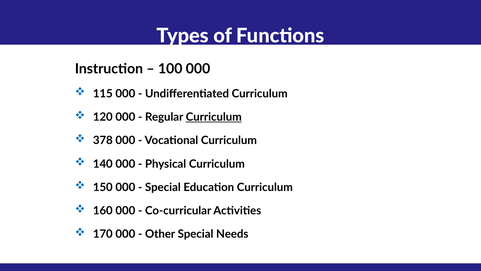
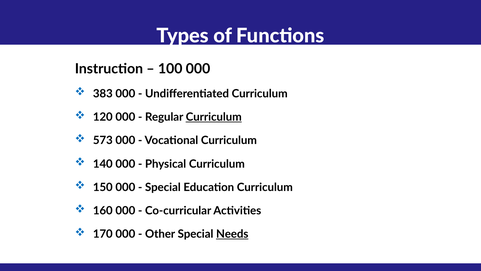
115: 115 -> 383 (103, 94)
378: 378 -> 573 (103, 140)
Needs underline: none -> present (232, 234)
